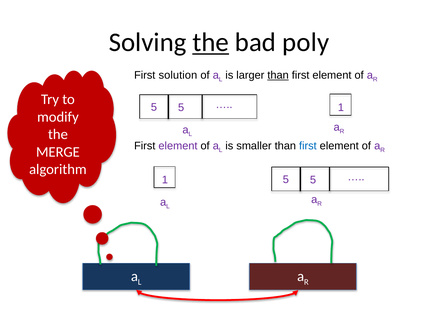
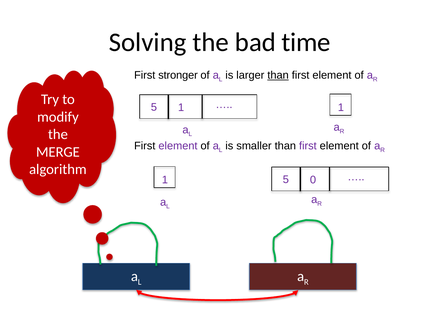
the underline: present -> none (211, 42)
poly: poly -> time (306, 42)
solution: solution -> stronger (178, 75)
5: 5 -> 1 (181, 108)
first colour: blue -> purple (308, 146)
5: 5 -> 0 (313, 180)
